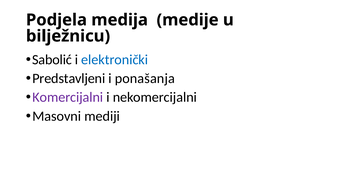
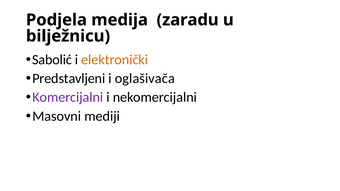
medije: medije -> zaradu (188, 20)
elektronički colour: blue -> orange (115, 60)
ponašanja: ponašanja -> oglašivača (145, 79)
